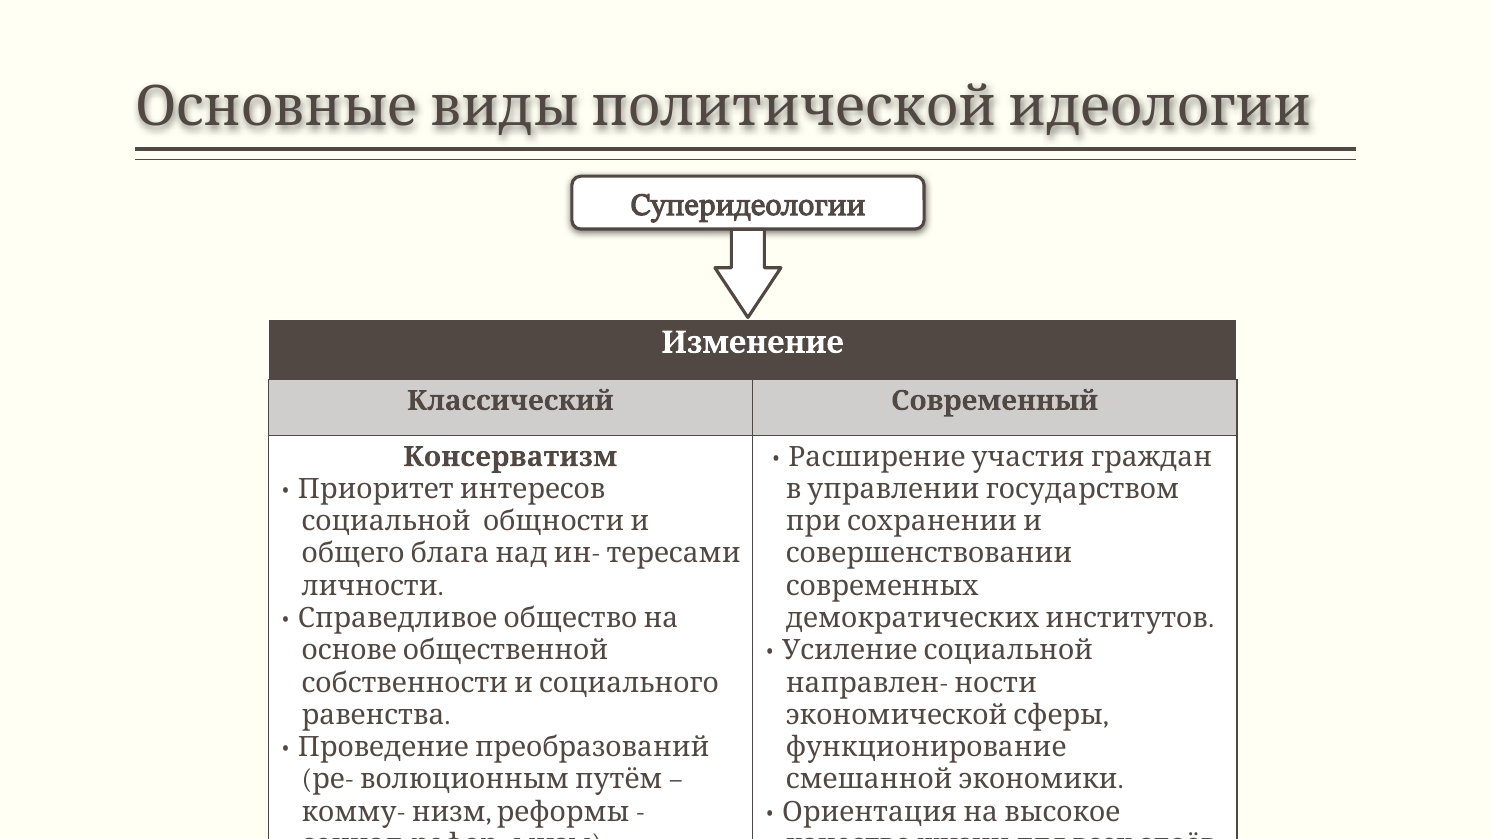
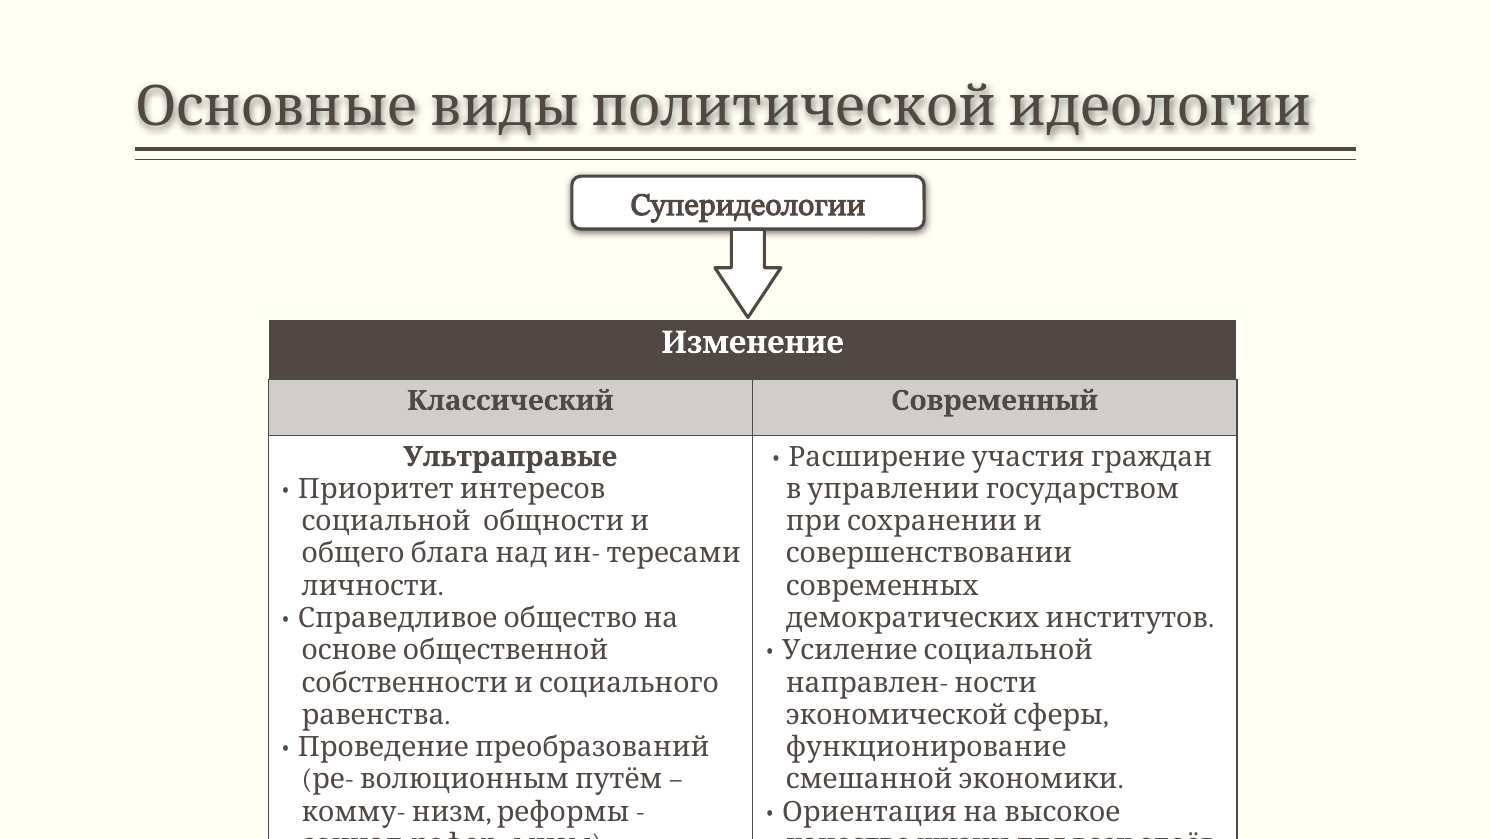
Консерватизм: Консерватизм -> Ультраправые (510, 457)
